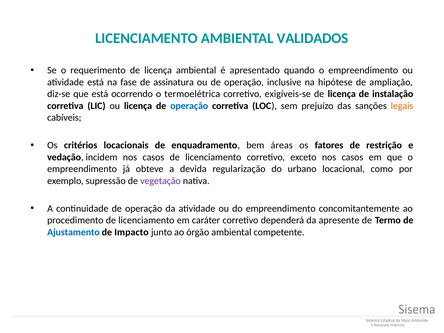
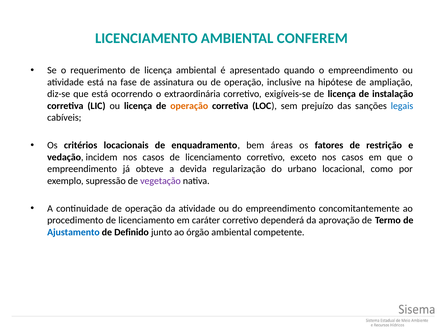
VALIDADOS: VALIDADOS -> CONFEREM (312, 38)
termoelétrica: termoelétrica -> extraordinária (192, 94)
operação colour: blue -> orange (189, 106)
legais colour: orange -> blue (402, 106)
apresente: apresente -> aprovação (339, 220)
Impacto: Impacto -> Definido (132, 232)
